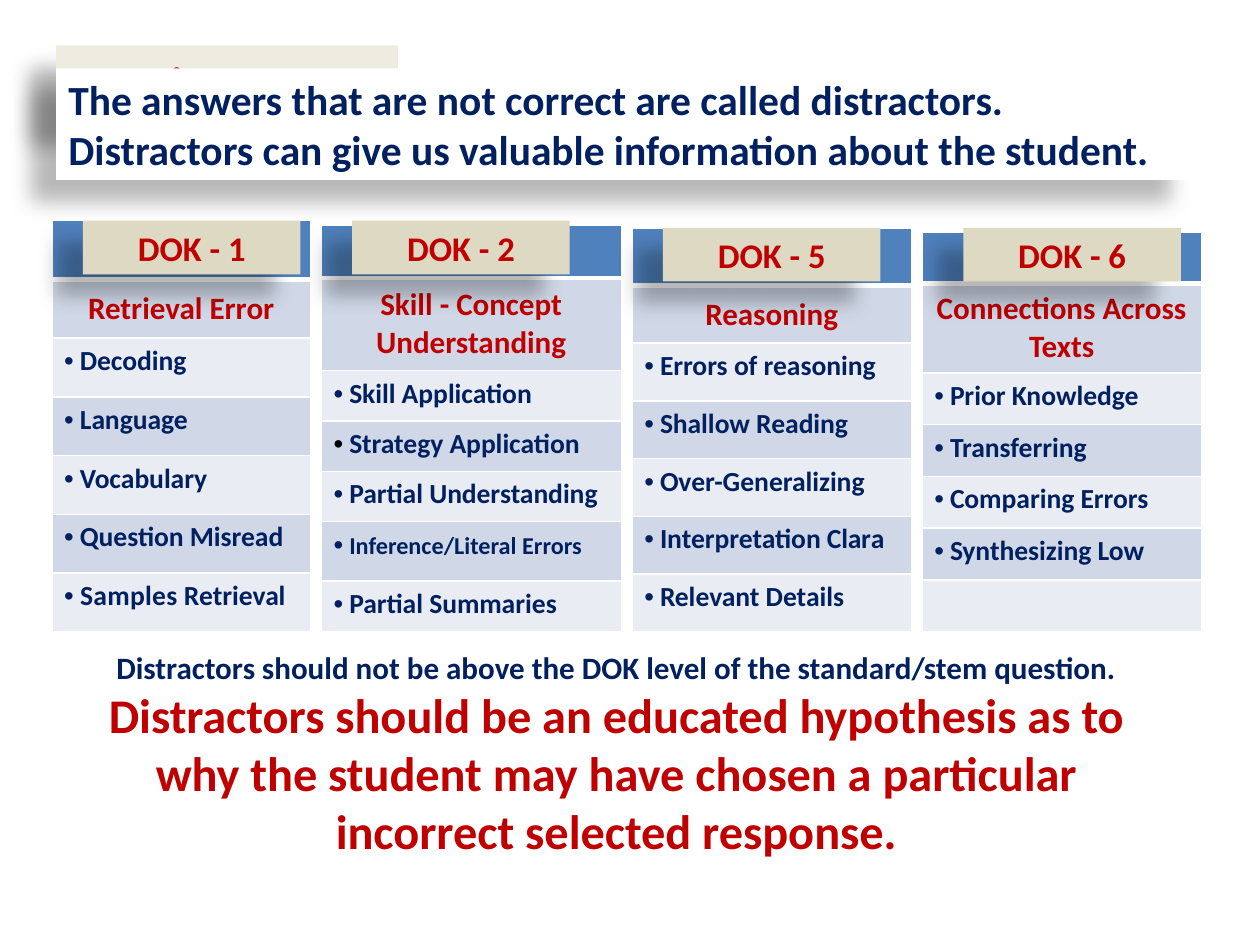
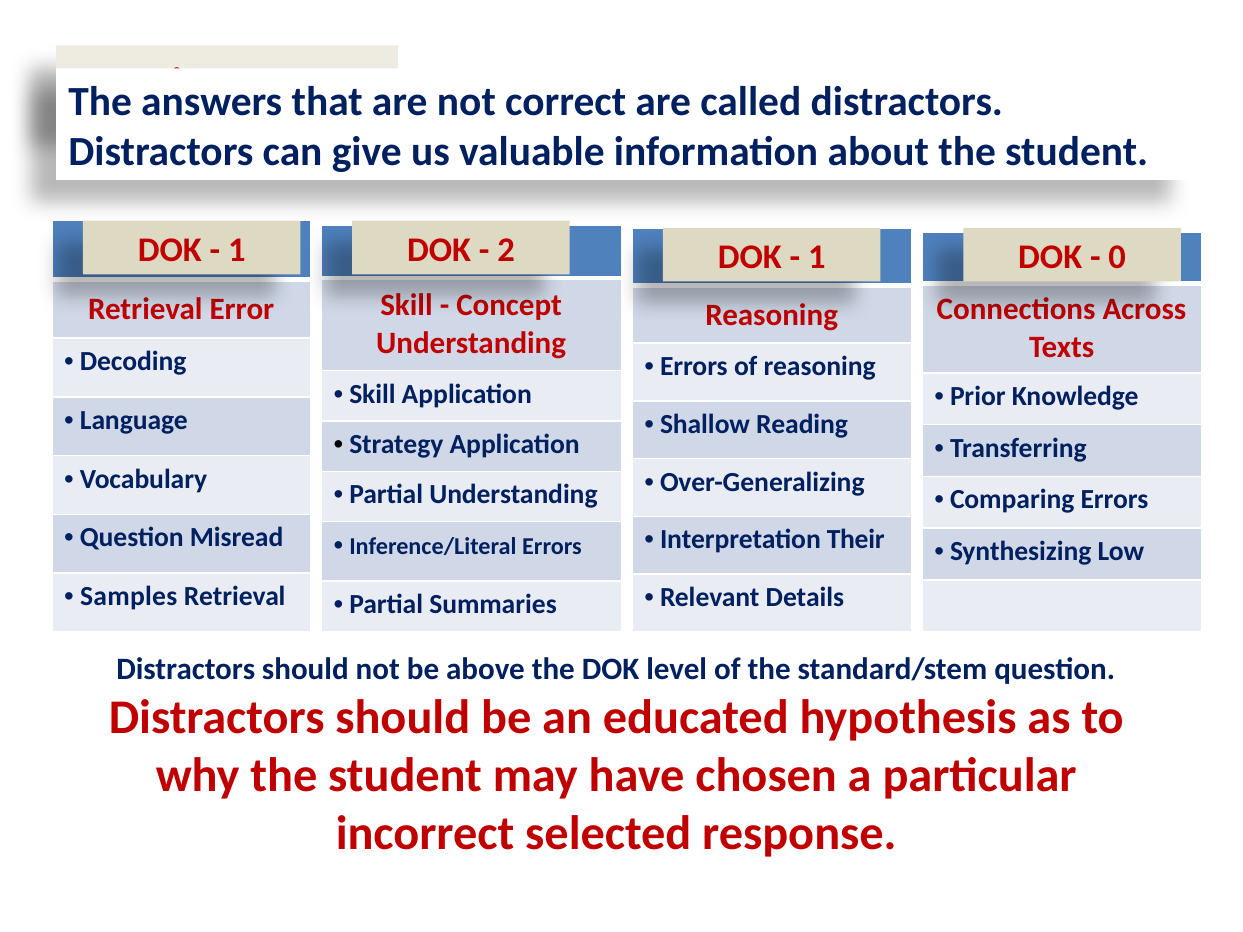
6: 6 -> 0 (1117, 257)
5: 5 -> 1 (817, 257)
Clara: Clara -> Their (856, 540)
